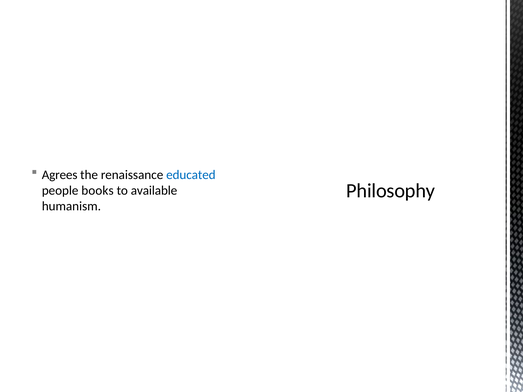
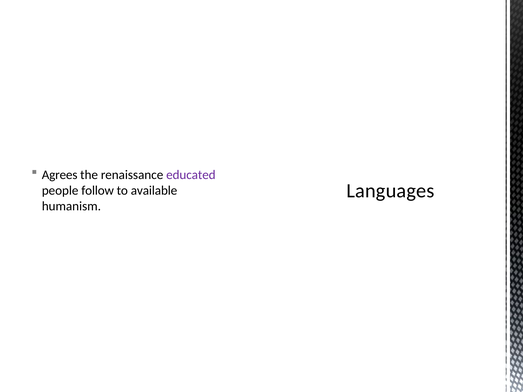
educated colour: blue -> purple (191, 175)
Philosophy: Philosophy -> Languages (390, 191)
books: books -> follow (98, 190)
